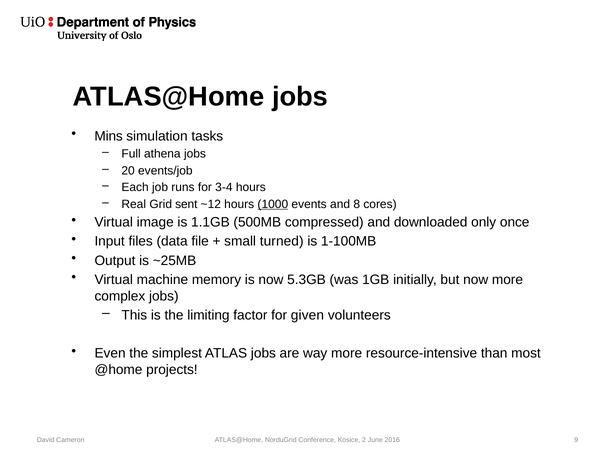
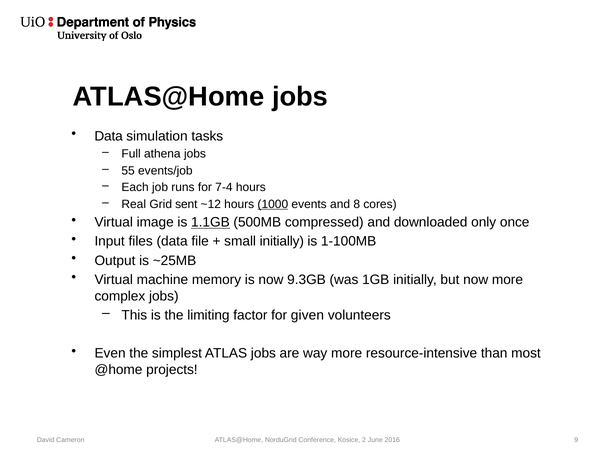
Mins: Mins -> Data (109, 136)
20: 20 -> 55 (128, 171)
3-4: 3-4 -> 7-4 (224, 187)
1.1GB underline: none -> present (210, 222)
small turned: turned -> initially (282, 242)
5.3GB: 5.3GB -> 9.3GB (307, 280)
